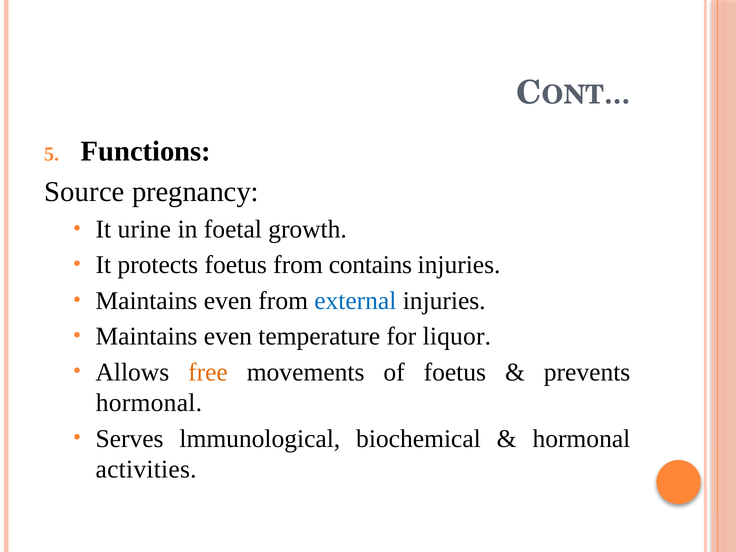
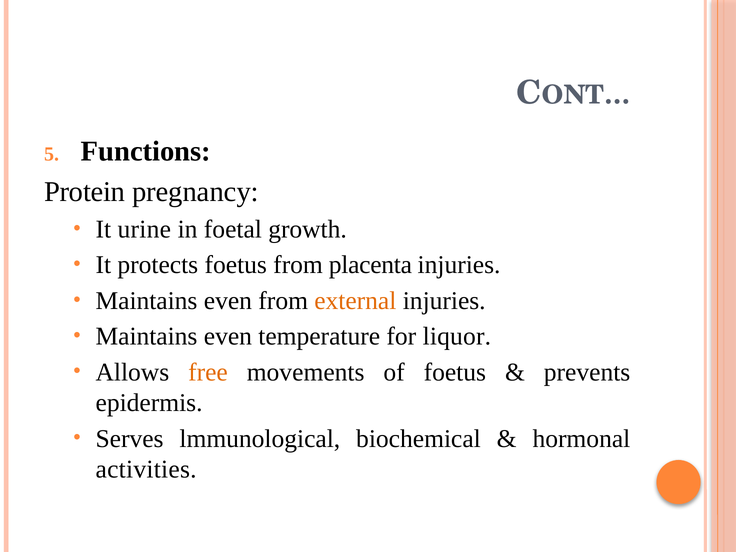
Source: Source -> Protein (85, 192)
contains: contains -> placenta (370, 265)
external colour: blue -> orange (355, 301)
hormonal: hormonal -> epidermis (149, 403)
